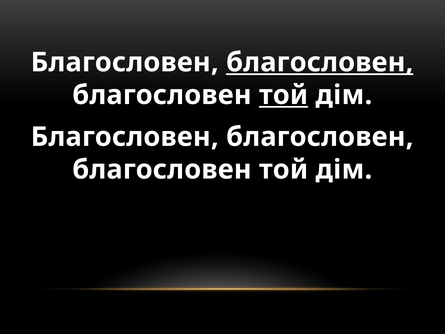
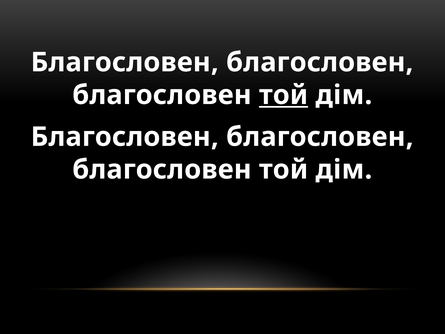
благословен underline: present -> none (320, 62)
